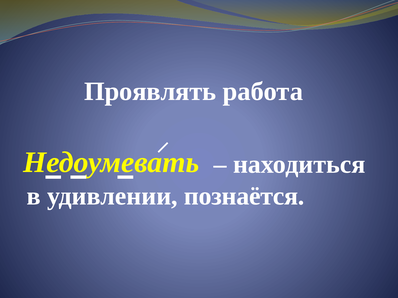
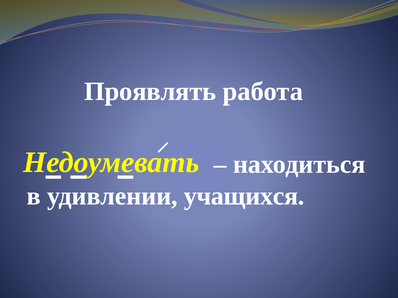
познаётся: познаётся -> учащихся (244, 196)
